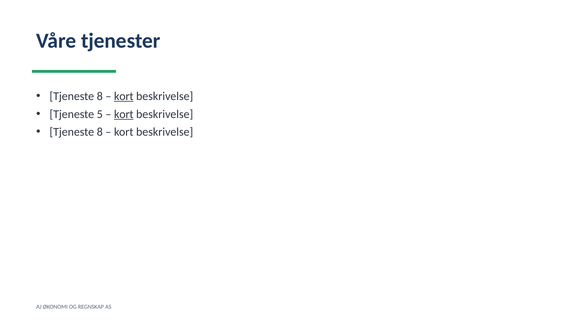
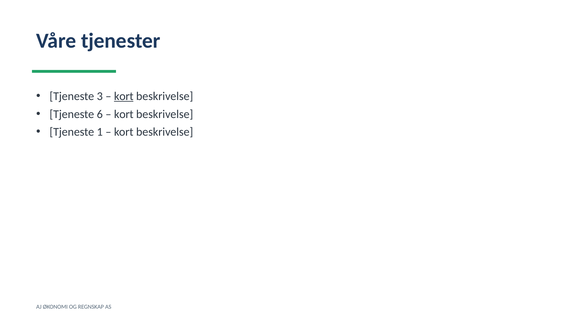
8: 8 -> 3 (100, 96)
5: 5 -> 6 (100, 114)
kort underline: present -> none (124, 114)
8: 8 -> 1 (100, 132)
